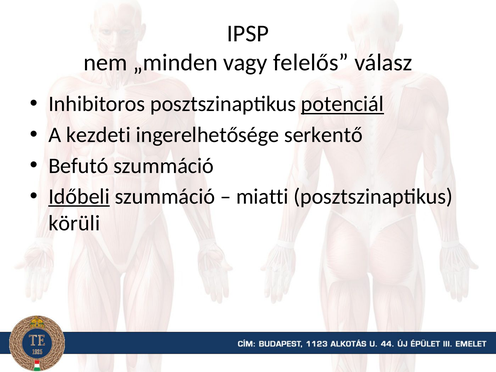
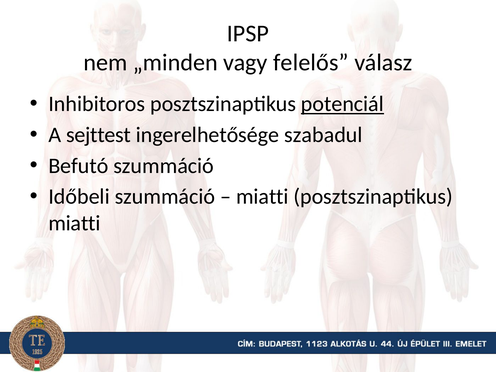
kezdeti: kezdeti -> sejttest (99, 135)
serkentő: serkentő -> szabadul (323, 135)
Időbeli underline: present -> none (79, 197)
körüli: körüli -> miatti (74, 223)
